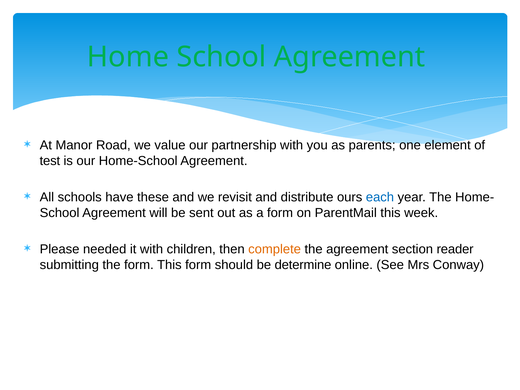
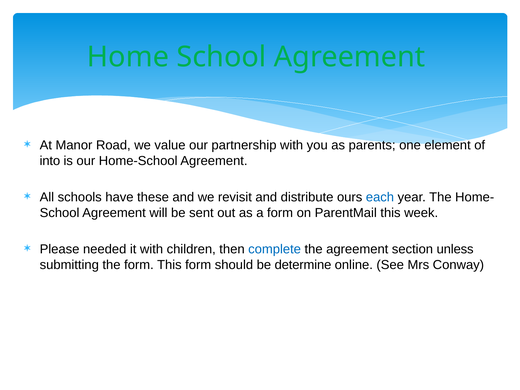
test: test -> into (50, 161)
complete colour: orange -> blue (275, 249)
reader: reader -> unless (455, 249)
